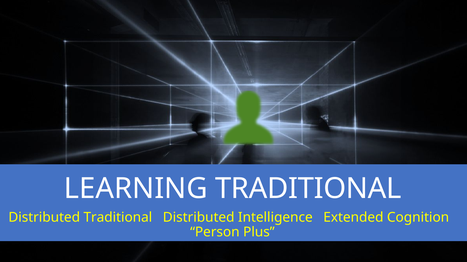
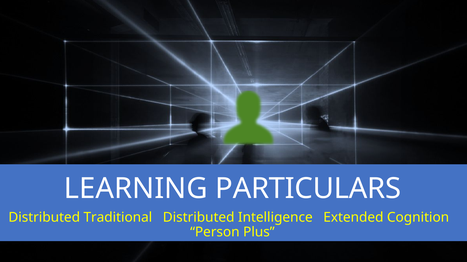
LEARNING TRADITIONAL: TRADITIONAL -> PARTICULARS (308, 189)
